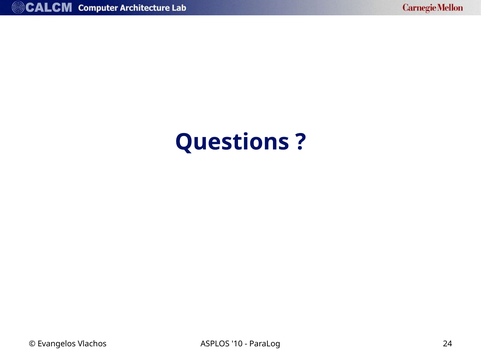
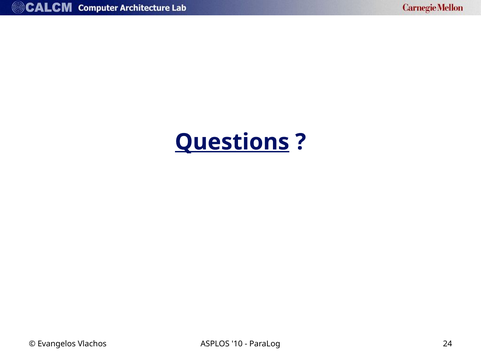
Questions underline: none -> present (232, 142)
